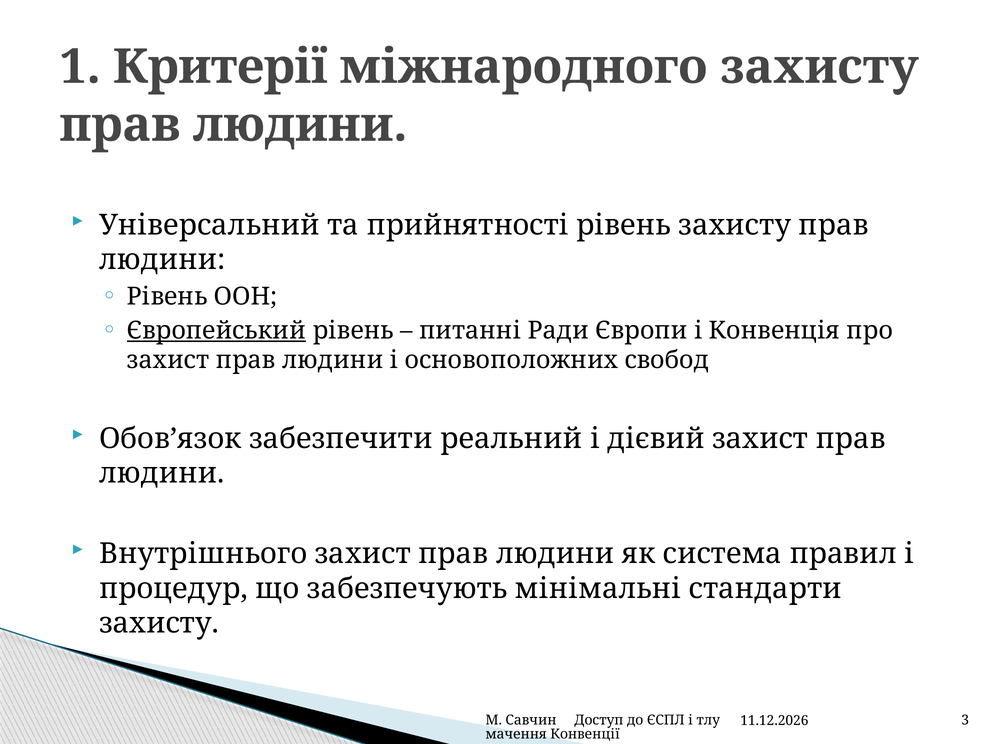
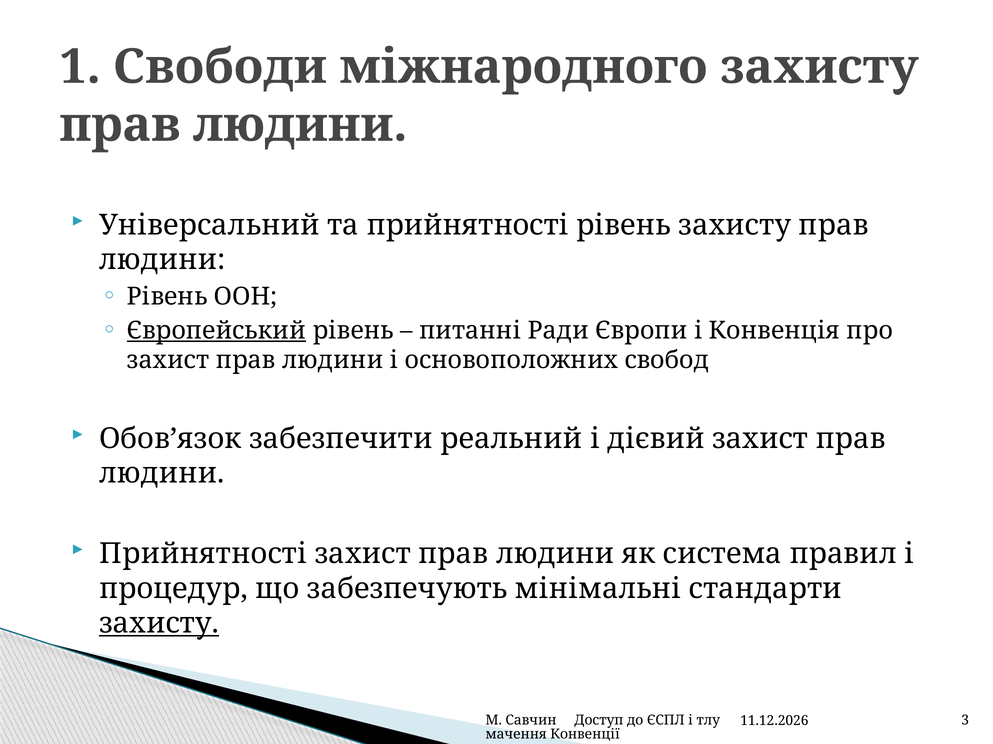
Критерії: Критерії -> Свободи (220, 67)
Внутрішнього: Внутрішнього -> Прийнятності (203, 554)
захисту underline: none -> present (159, 624)
